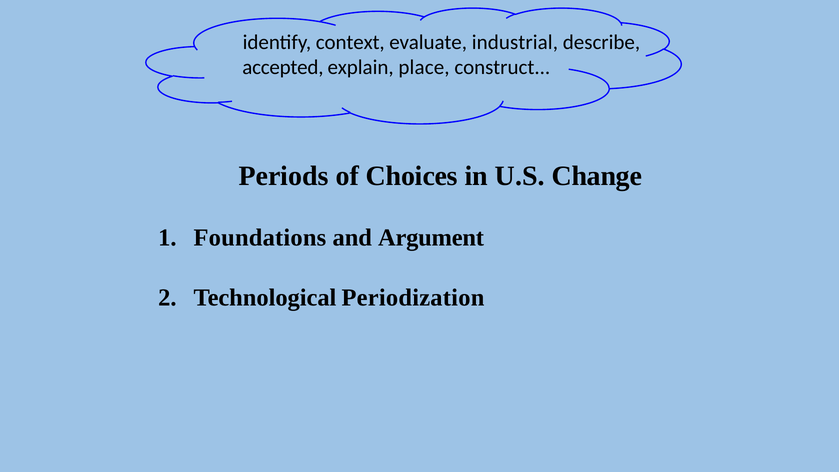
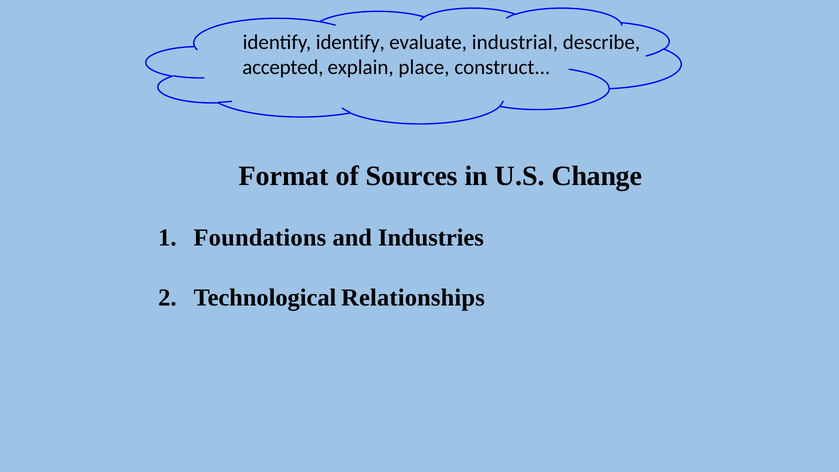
identify context: context -> identify (350, 42)
Periods: Periods -> Format (284, 176)
Choices: Choices -> Sources (412, 176)
Argument: Argument -> Industries (431, 238)
Periodization: Periodization -> Relationships (413, 297)
